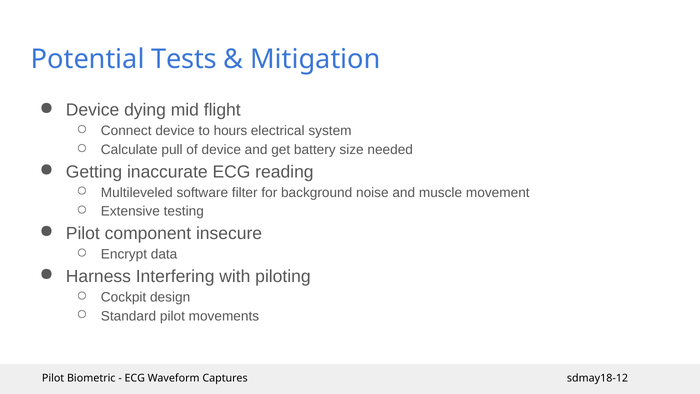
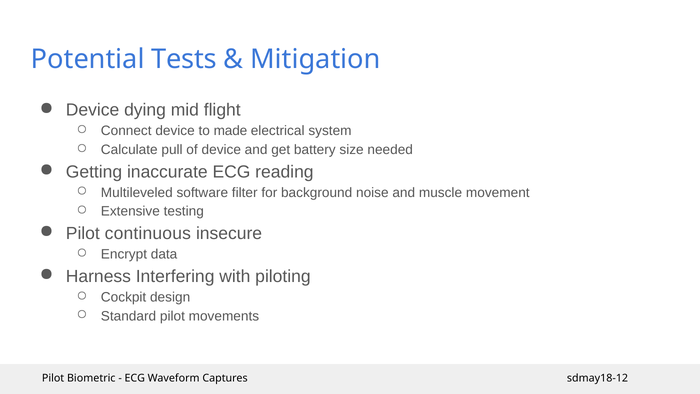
hours: hours -> made (230, 131)
component: component -> continuous (148, 233)
